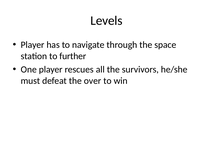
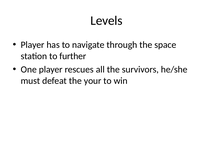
over: over -> your (93, 81)
